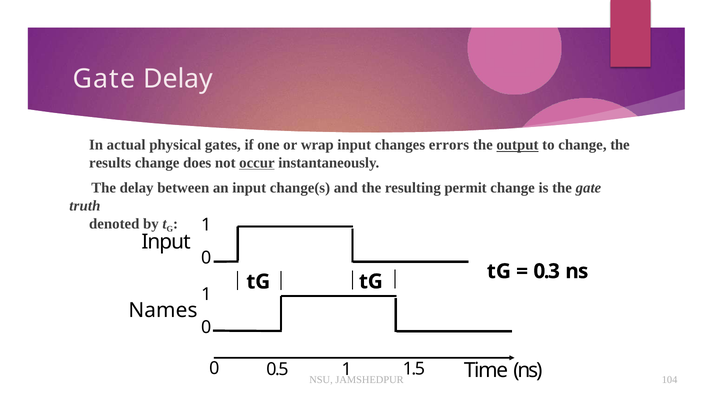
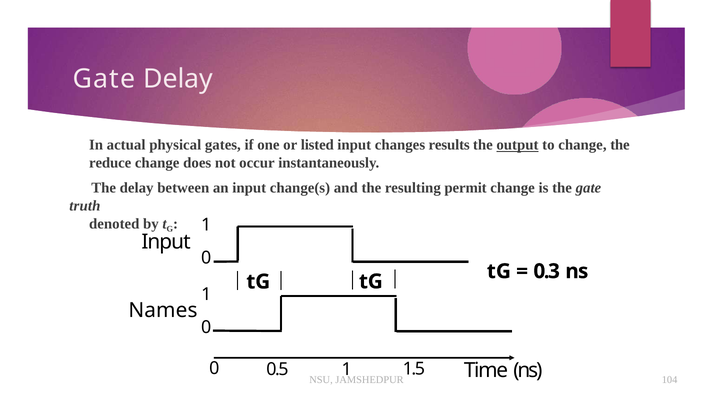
wrap: wrap -> listed (317, 145)
errors: errors -> results (449, 145)
results: results -> reduce (110, 163)
occur underline: present -> none (257, 163)
